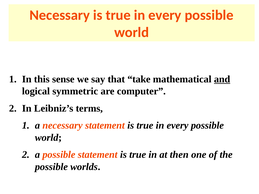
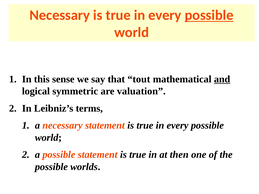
possible underline: none -> present (209, 15)
take: take -> tout (139, 79)
computer: computer -> valuation (141, 91)
